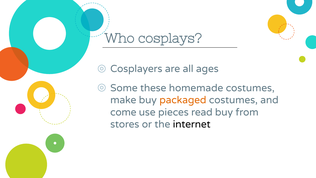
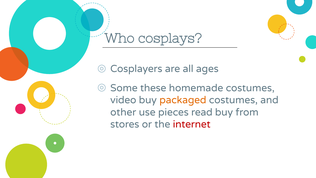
make: make -> video (123, 100)
come: come -> other (123, 112)
internet colour: black -> red (192, 124)
